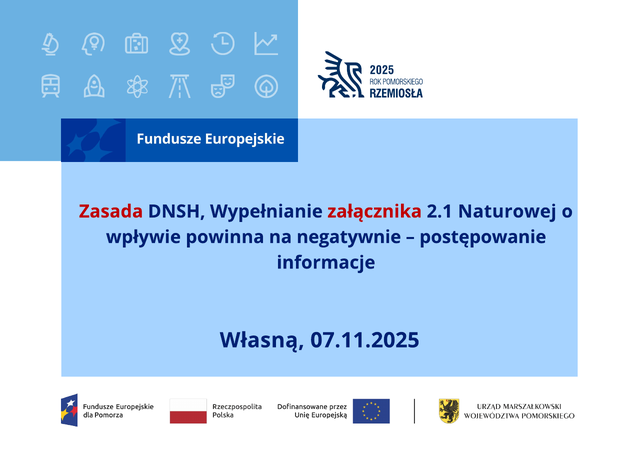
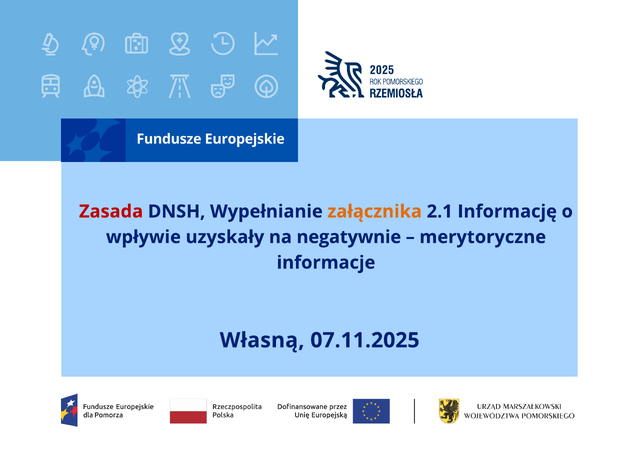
załącznika colour: red -> orange (375, 211)
Naturowej: Naturowej -> Informację (507, 211)
powinna: powinna -> uzyskały (225, 237)
postępowanie: postępowanie -> merytoryczne (483, 237)
